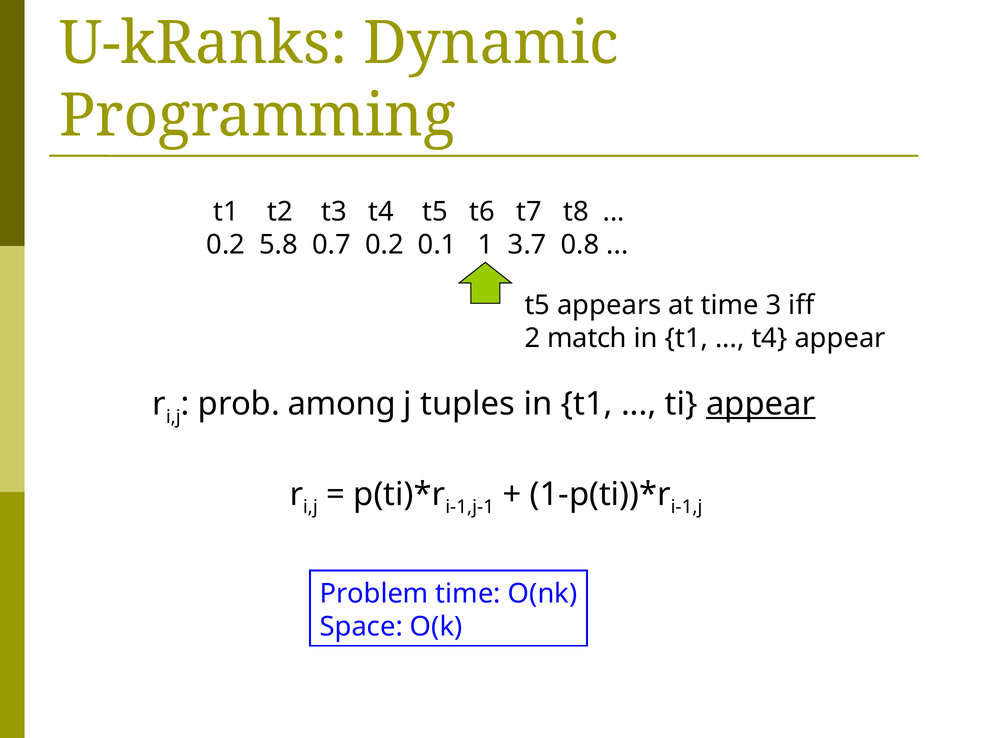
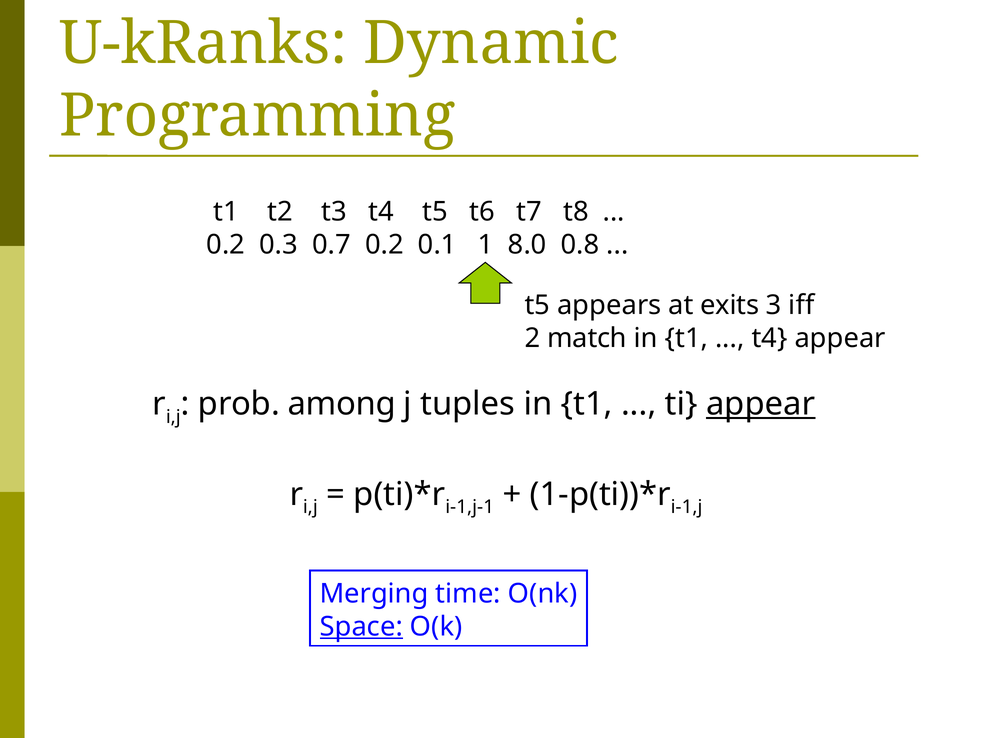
5.8: 5.8 -> 0.3 (279, 245)
3.7: 3.7 -> 8.0 (527, 245)
at time: time -> exits (730, 305)
Problem: Problem -> Merging (374, 594)
Space underline: none -> present (361, 627)
